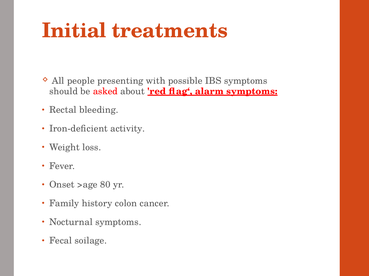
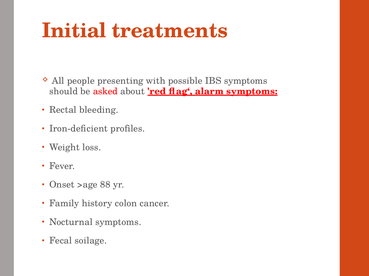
activity: activity -> profiles (128, 129)
80: 80 -> 88 (105, 185)
